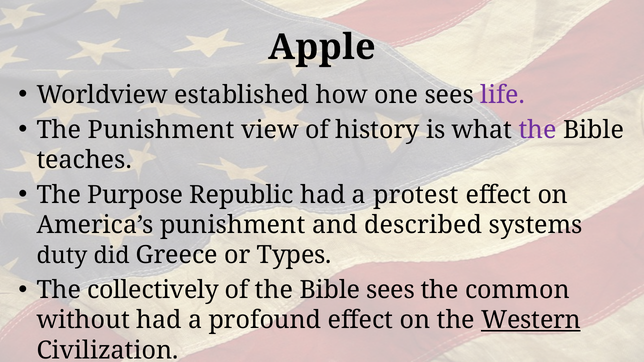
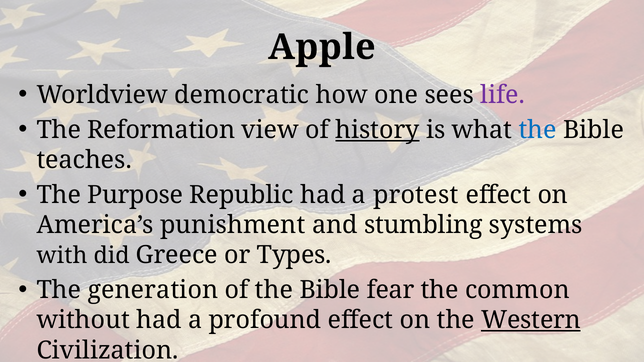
established: established -> democratic (242, 95)
The Punishment: Punishment -> Reformation (161, 130)
history underline: none -> present (377, 130)
the colour: purple -> blue (538, 130)
described: described -> stumbling (423, 225)
duty: duty -> with (62, 256)
collectively: collectively -> generation (153, 290)
Bible sees: sees -> fear (391, 290)
